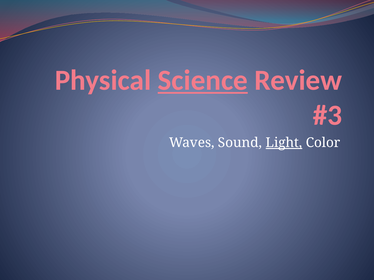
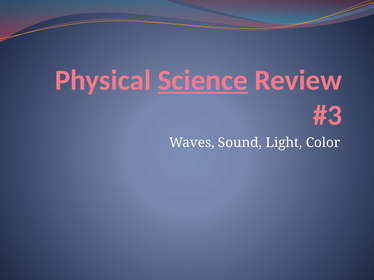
Light underline: present -> none (284, 143)
